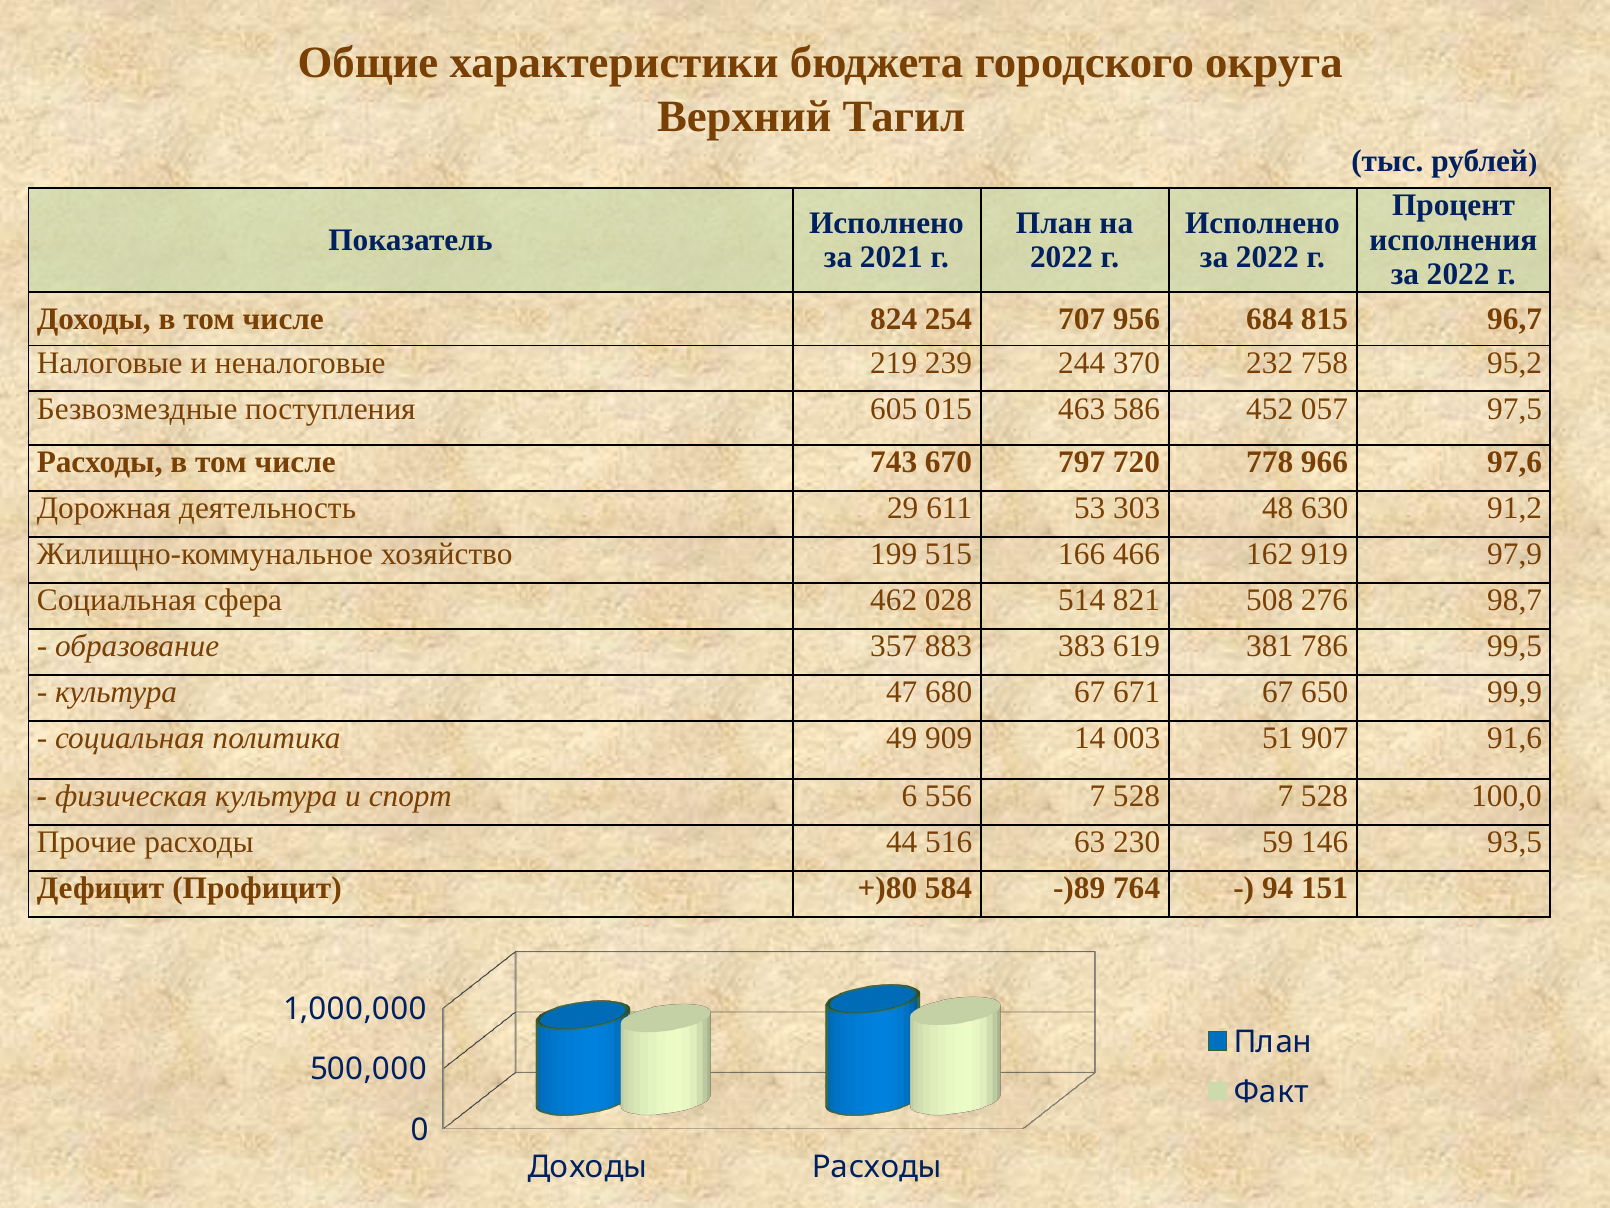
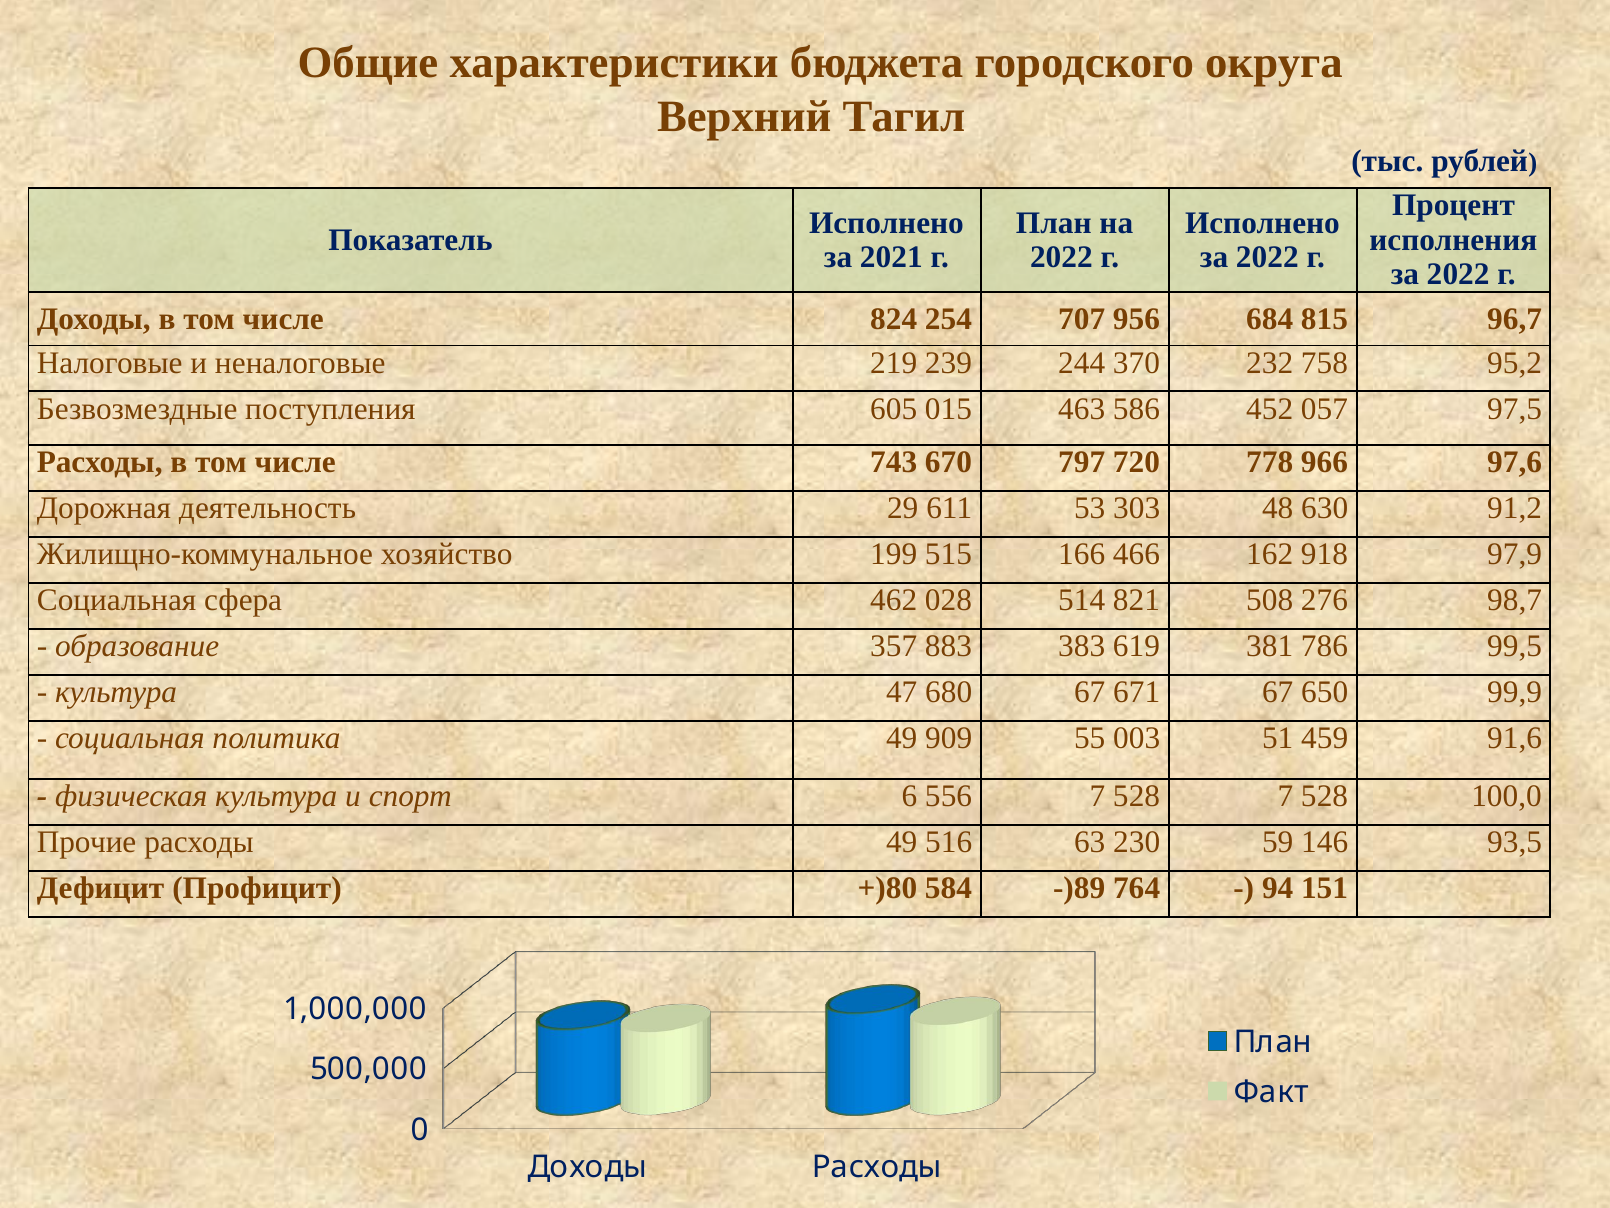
919: 919 -> 918 (1324, 554)
14: 14 -> 55 (1090, 738)
907: 907 -> 459 (1325, 738)
расходы 44: 44 -> 49 (902, 842)
